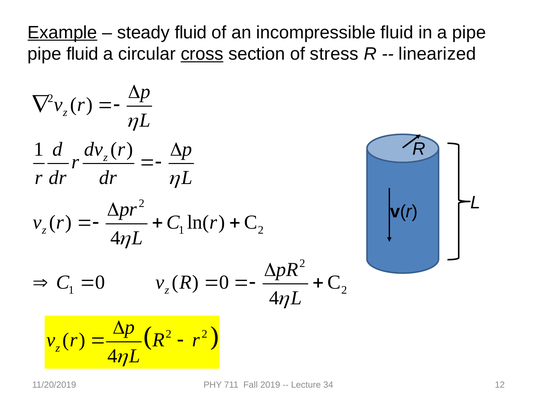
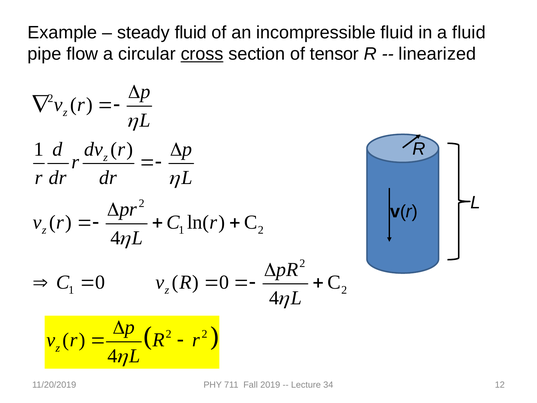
Example underline: present -> none (62, 33)
a pipe: pipe -> fluid (469, 33)
pipe fluid: fluid -> flow (82, 54)
stress: stress -> tensor (334, 54)
